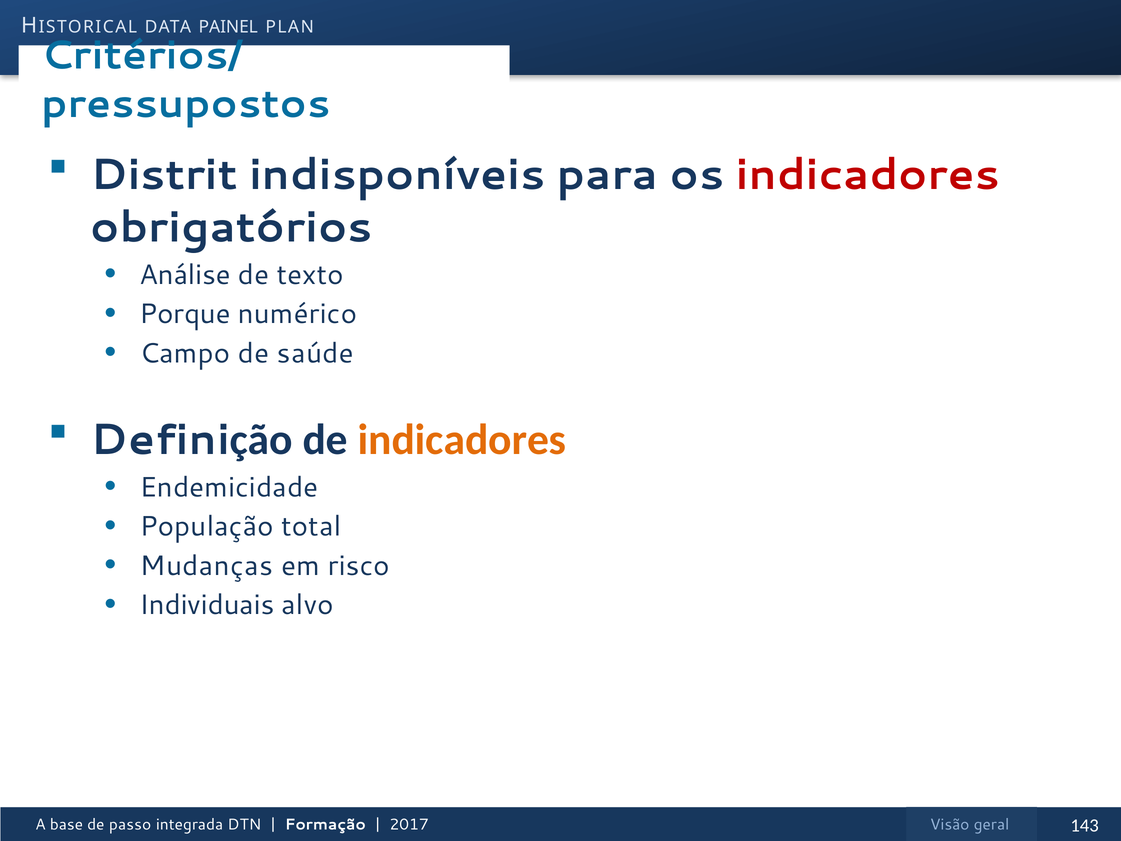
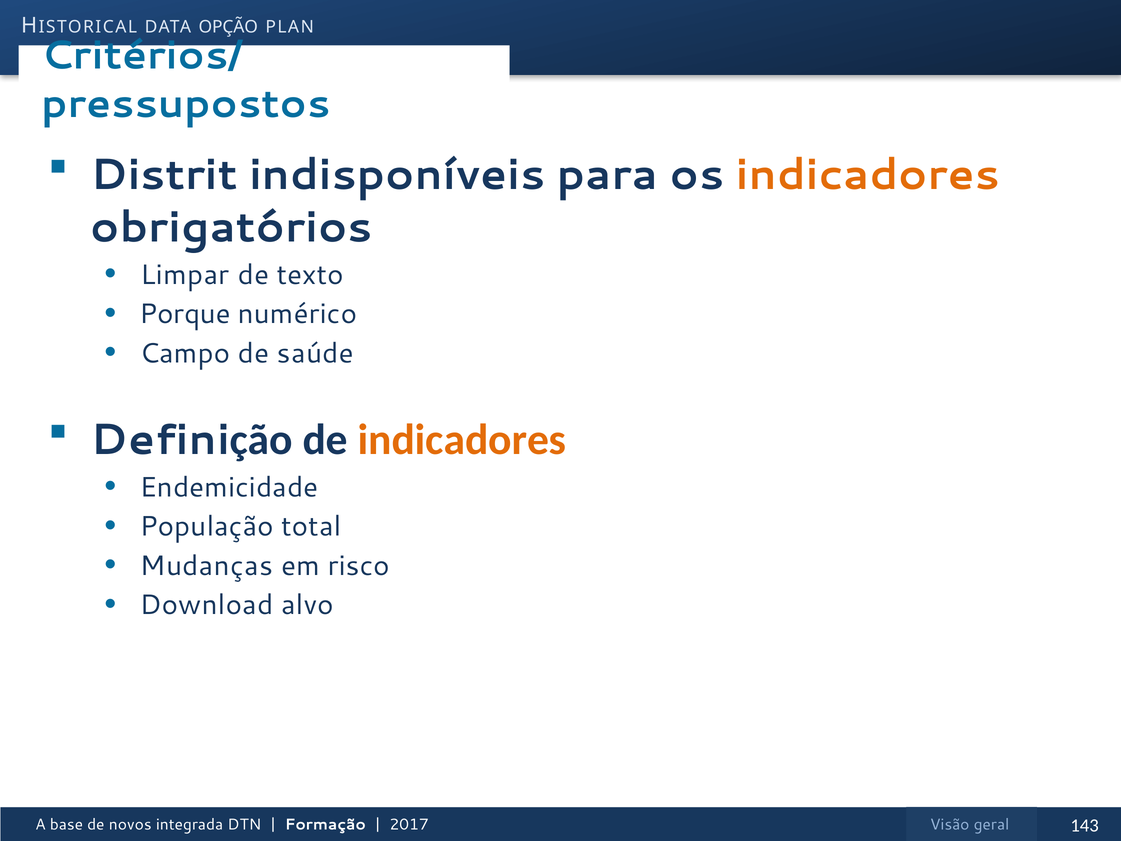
PAINEL: PAINEL -> OPÇÃO (228, 27)
indicadores colour: red -> orange (868, 175)
Análise: Análise -> Limpar (185, 275)
Individuais: Individuais -> Download (207, 605)
passo: passo -> novos (130, 825)
